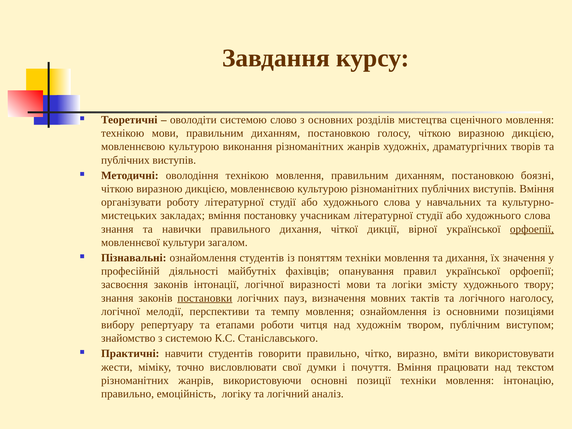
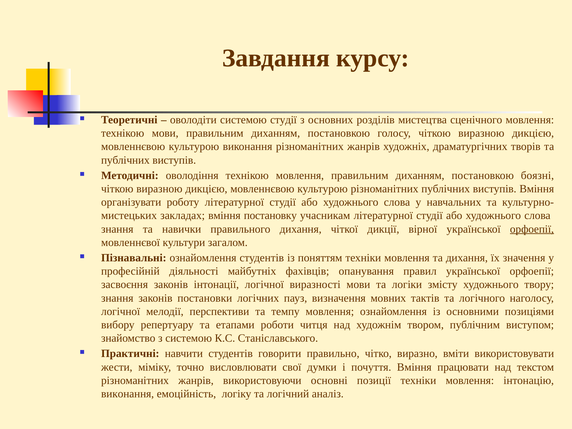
системою слово: слово -> студії (283, 120)
постановки underline: present -> none (205, 298)
правильно: правильно -> виконання (128, 394)
